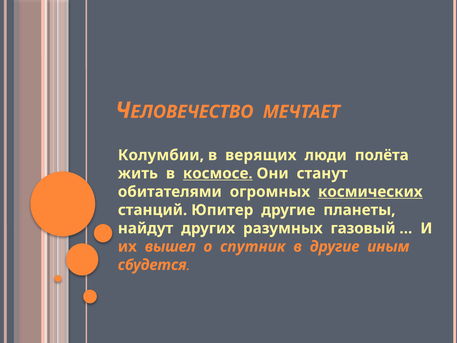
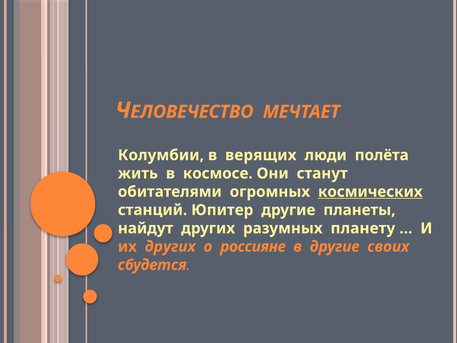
космосе underline: present -> none (218, 173)
газовый: газовый -> планету (363, 228)
их вышел: вышел -> других (170, 246)
спутник: спутник -> россияне (253, 246)
иным: иным -> своих (388, 246)
